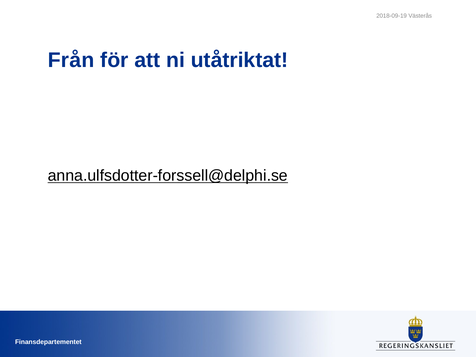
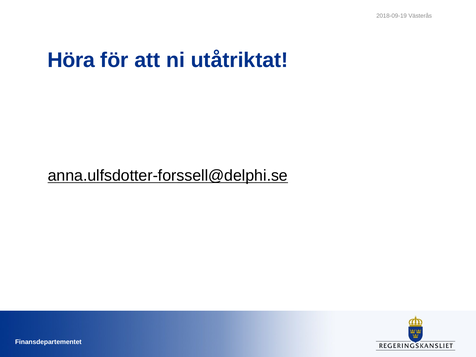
Från: Från -> Höra (71, 60)
